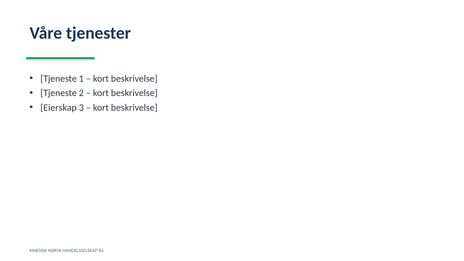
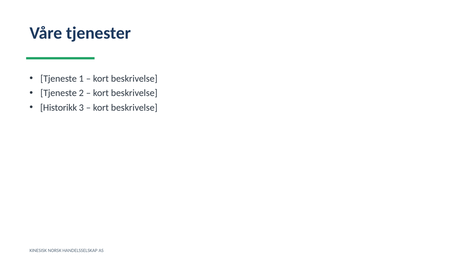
Eierskap: Eierskap -> Historikk (59, 108)
